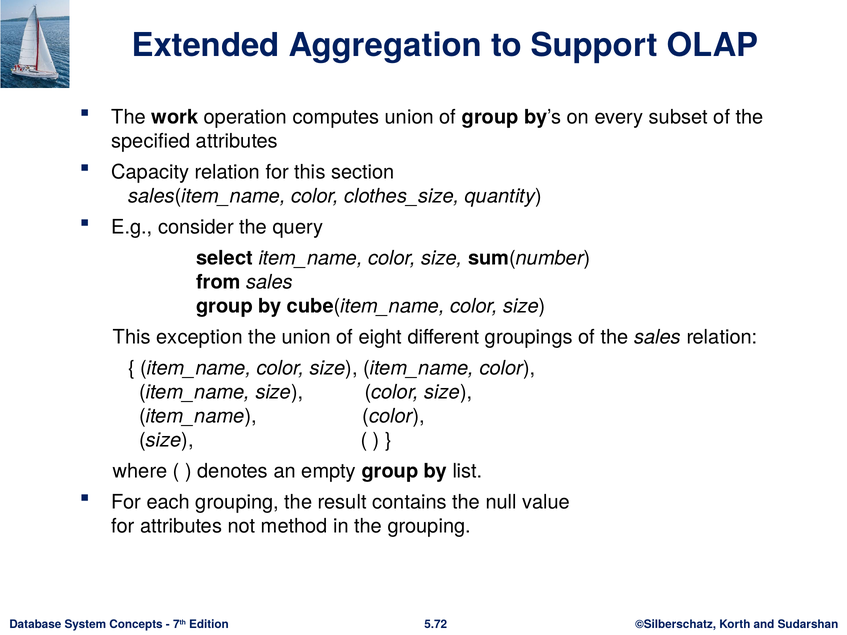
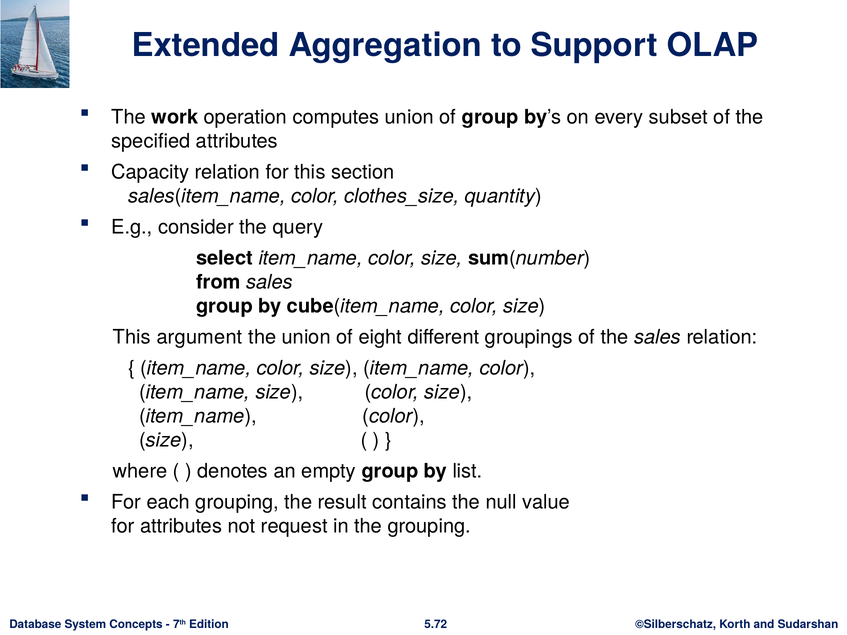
exception: exception -> argument (199, 337)
method: method -> request (294, 526)
